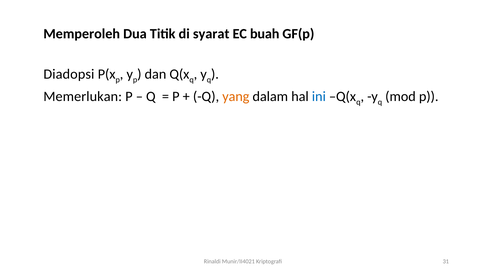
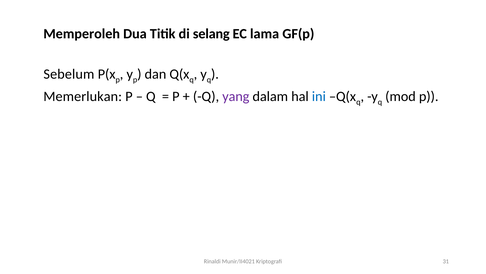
syarat: syarat -> selang (211, 34)
buah: buah -> lama (265, 34)
Diadopsi: Diadopsi -> Sebelum (69, 74)
yang colour: orange -> purple (236, 96)
